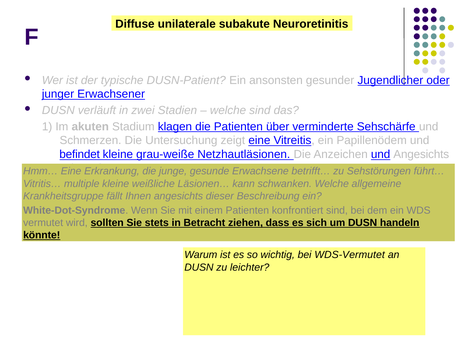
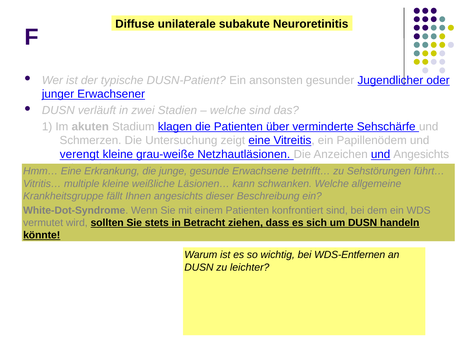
befindet: befindet -> verengt (80, 154)
WDS-Vermutet: WDS-Vermutet -> WDS-Entfernen (350, 255)
